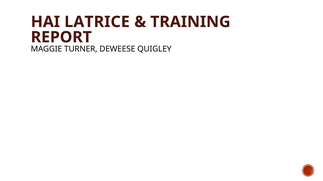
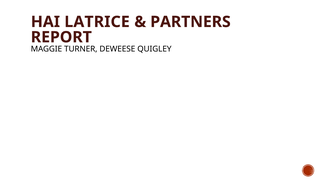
TRAINING: TRAINING -> PARTNERS (190, 22)
